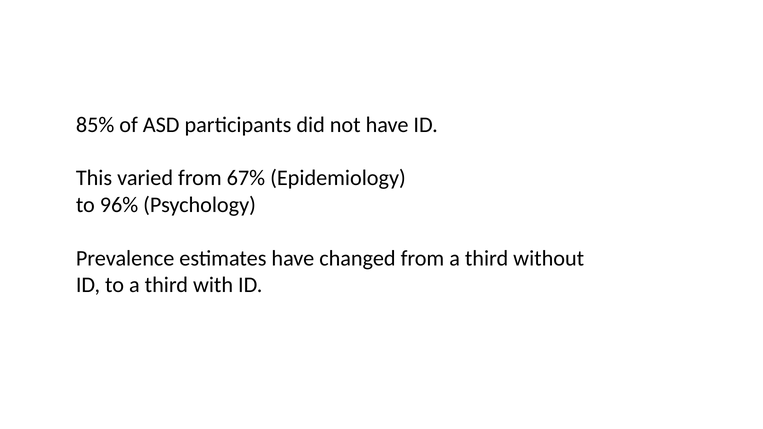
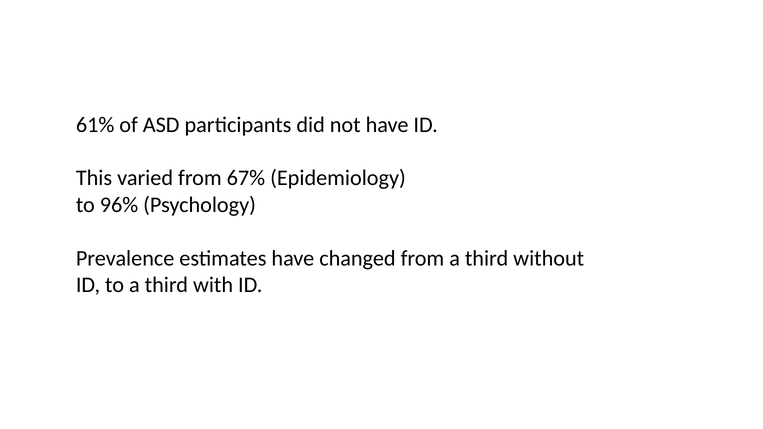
85%: 85% -> 61% (95, 125)
